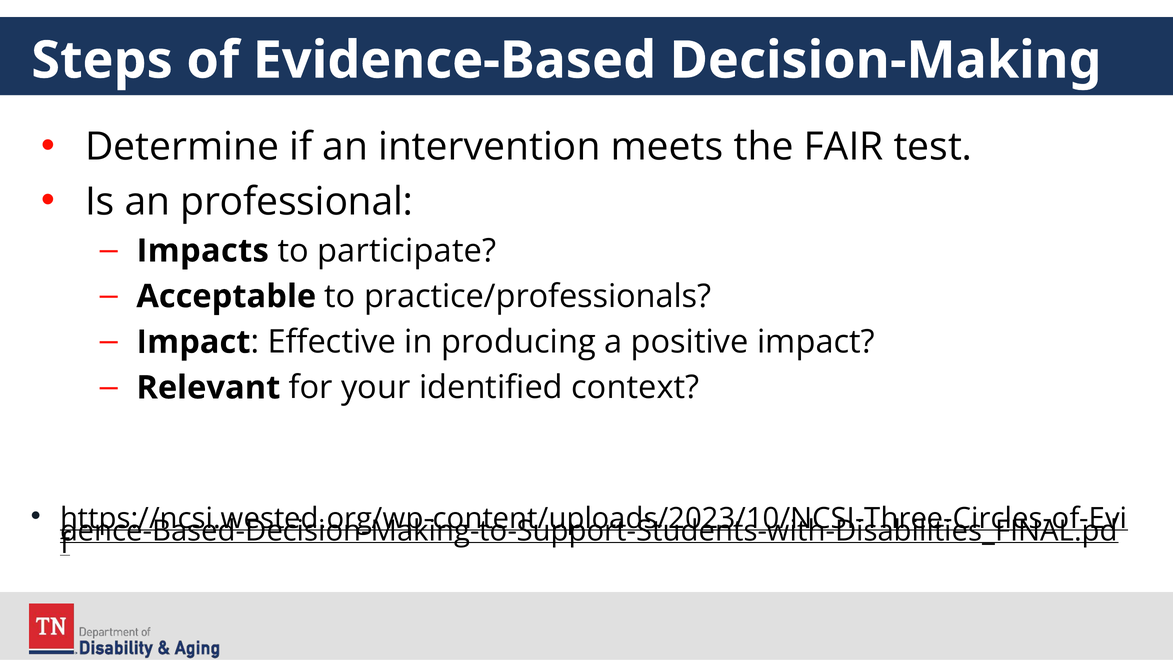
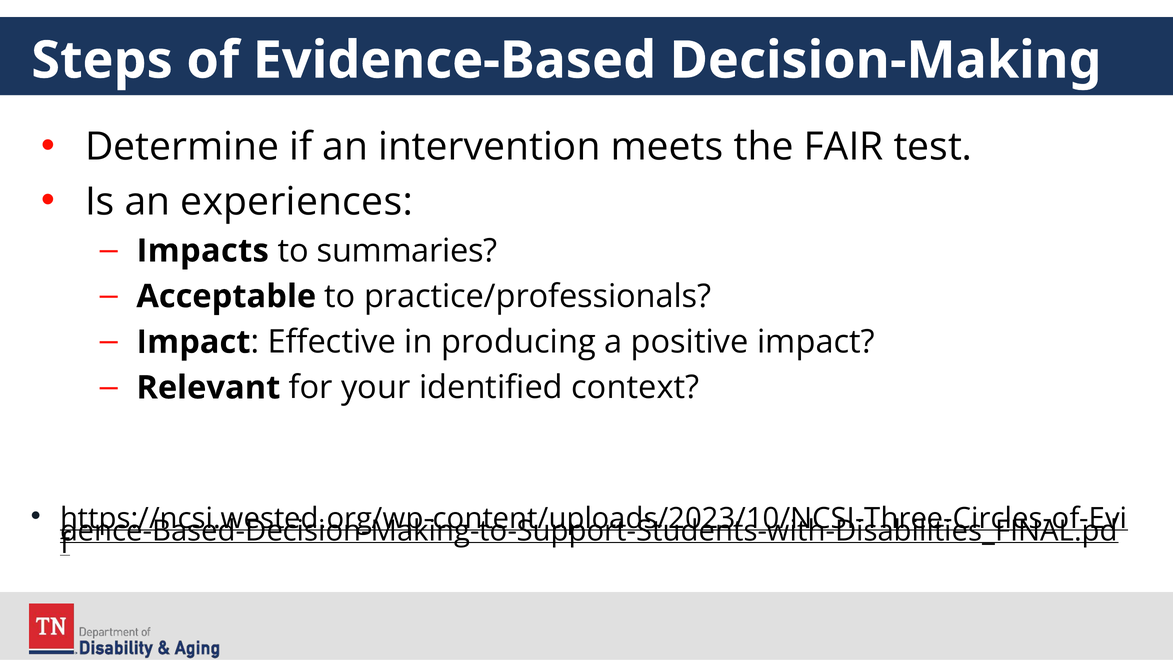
professional: professional -> experiences (297, 202)
participate: participate -> summaries (407, 251)
